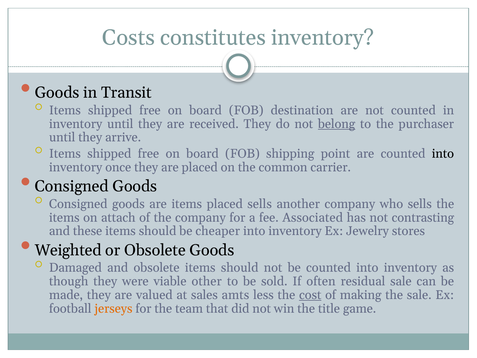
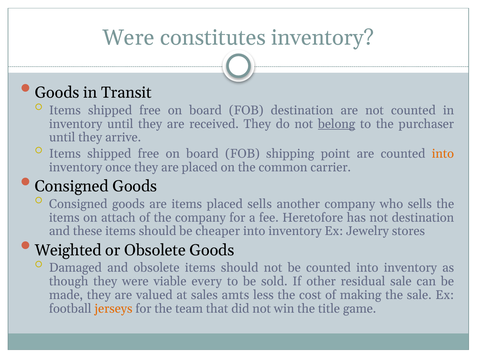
Costs: Costs -> Were (128, 38)
into colour: black -> orange (443, 154)
Associated: Associated -> Heretofore (313, 217)
not contrasting: contrasting -> destination (423, 217)
other: other -> every (207, 281)
often: often -> other (321, 281)
cost underline: present -> none (310, 295)
